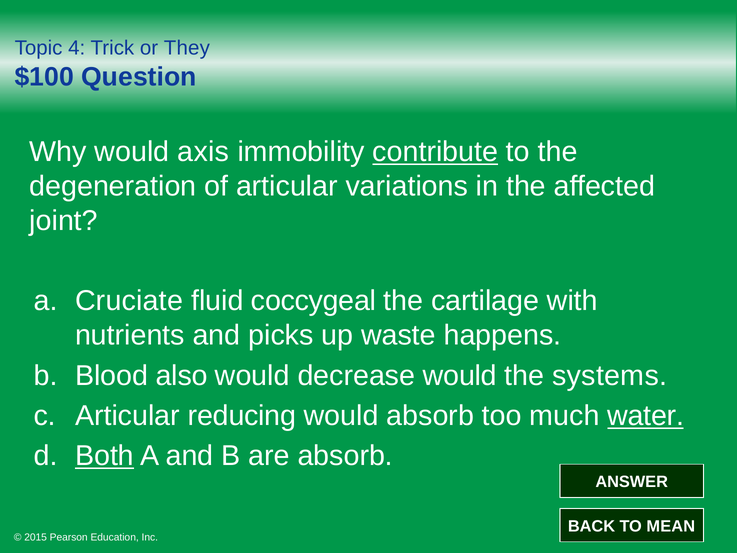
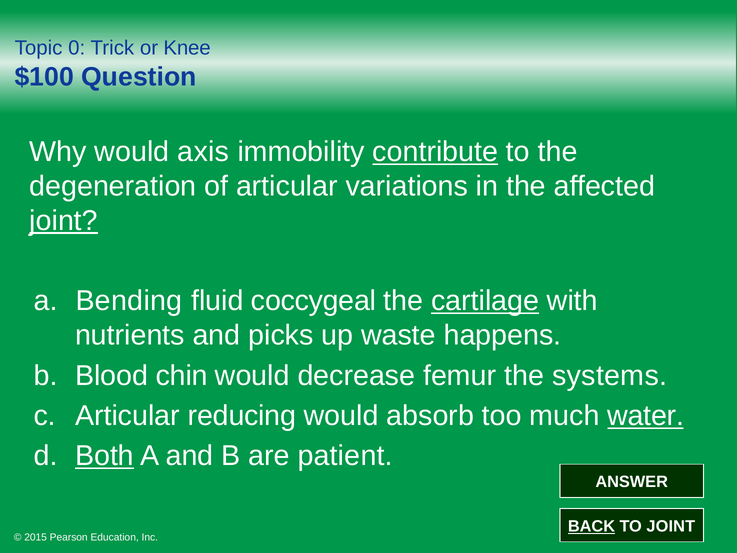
4: 4 -> 0 (77, 48)
They: They -> Knee (187, 48)
joint underline: none -> present (64, 221)
Cruciate: Cruciate -> Bending (129, 301)
cartilage underline: none -> present (485, 301)
also: also -> chin (182, 375)
decrease would: would -> femur (460, 375)
are absorb: absorb -> patient (345, 456)
BACK underline: none -> present (591, 526)
TO MEAN: MEAN -> JOINT (671, 526)
